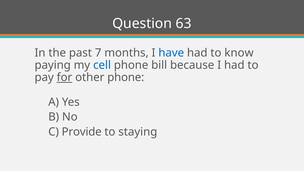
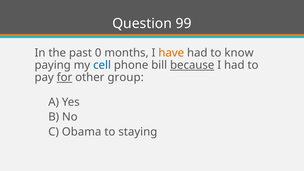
63: 63 -> 99 (184, 23)
7: 7 -> 0 (98, 53)
have colour: blue -> orange (171, 53)
because underline: none -> present (192, 65)
other phone: phone -> group (126, 77)
Provide: Provide -> Obama (82, 132)
